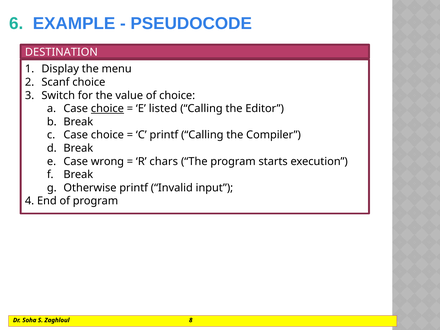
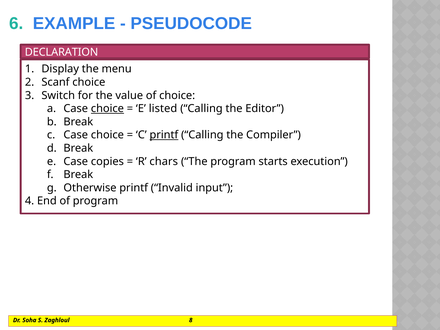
DESTINATION: DESTINATION -> DECLARATION (61, 52)
printf underline: none -> present (164, 135)
wrong: wrong -> copies (107, 161)
